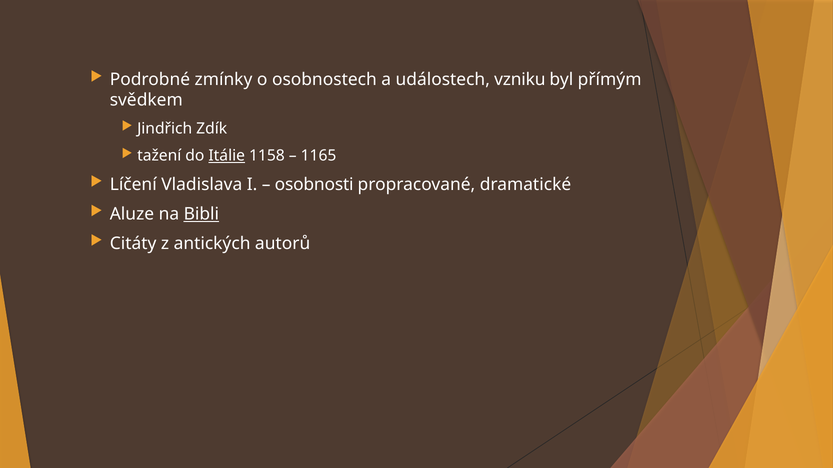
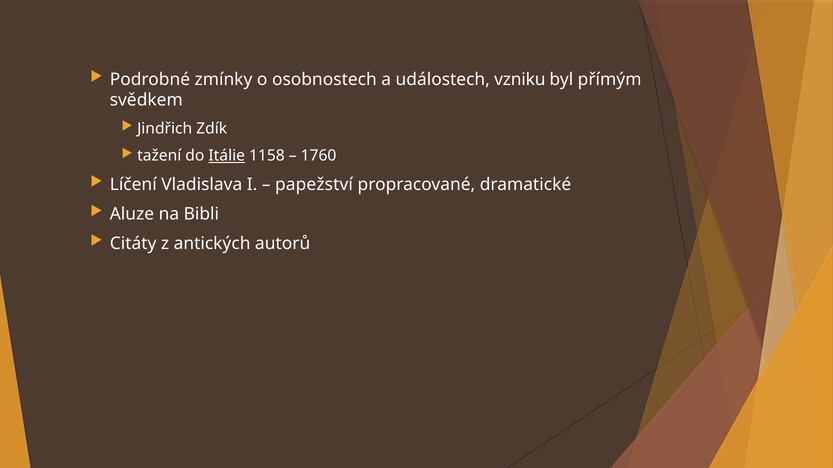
1165: 1165 -> 1760 (319, 156)
osobnosti: osobnosti -> papežství (314, 185)
Bibli underline: present -> none (201, 214)
